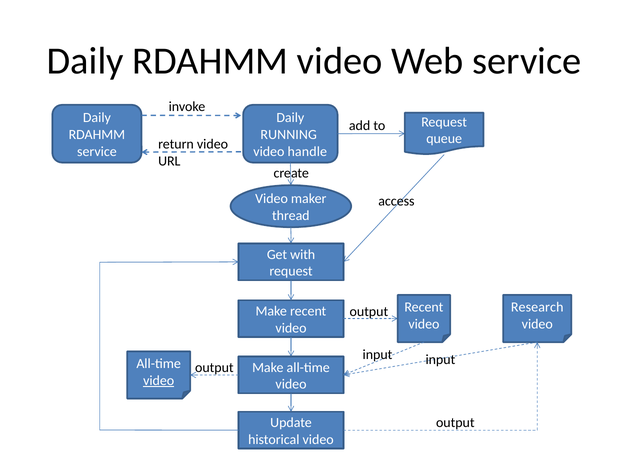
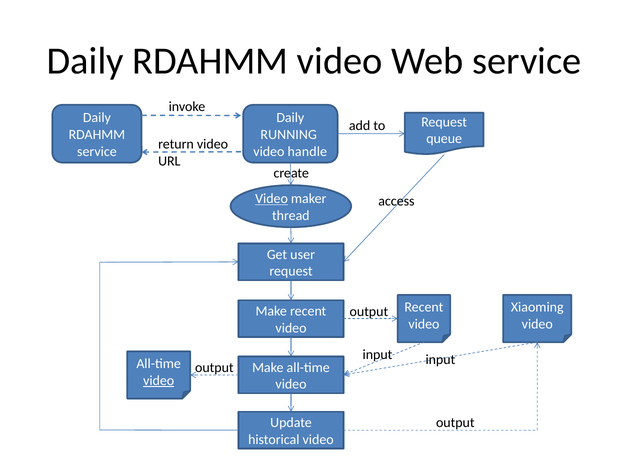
Video underline: none -> present (272, 199)
with: with -> user (303, 254)
Research: Research -> Xiaoming (537, 307)
